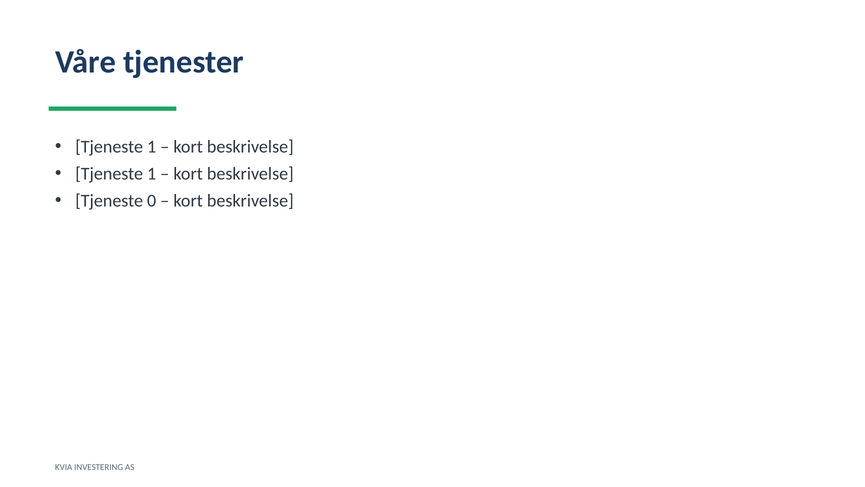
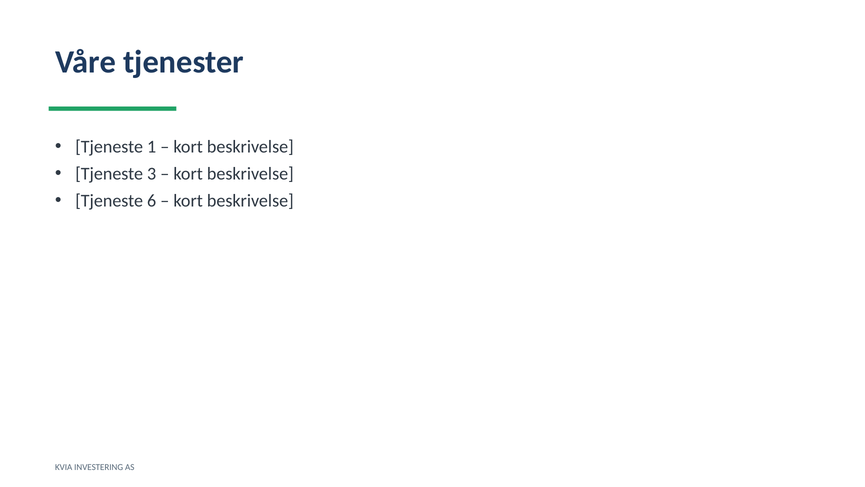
1: 1 -> 3 (152, 174)
0: 0 -> 6 (152, 201)
